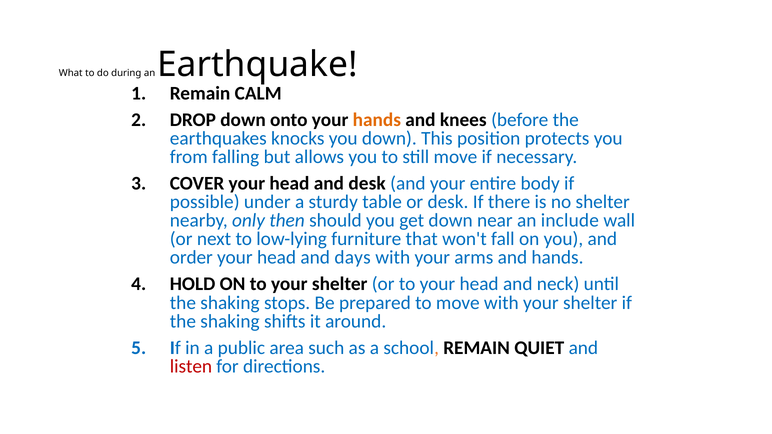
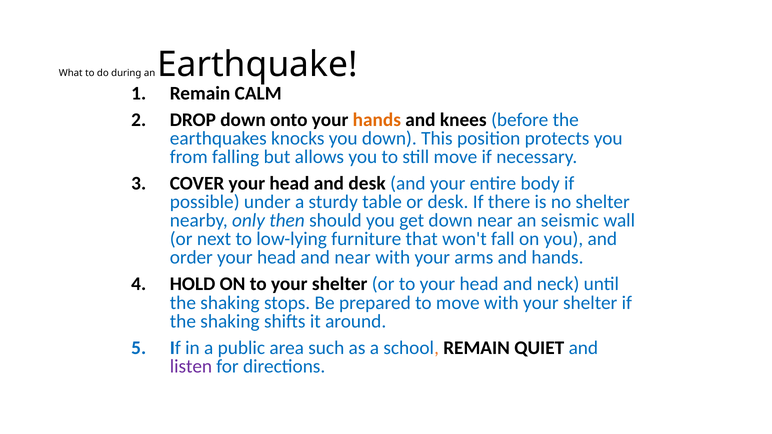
include: include -> seismic (570, 221)
and days: days -> near (353, 258)
listen colour: red -> purple (191, 366)
